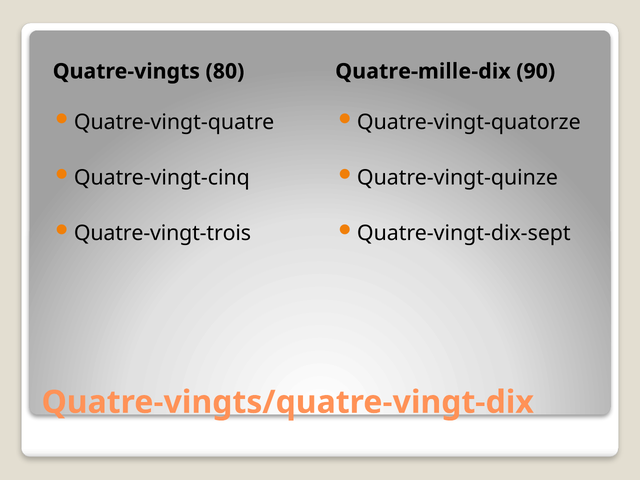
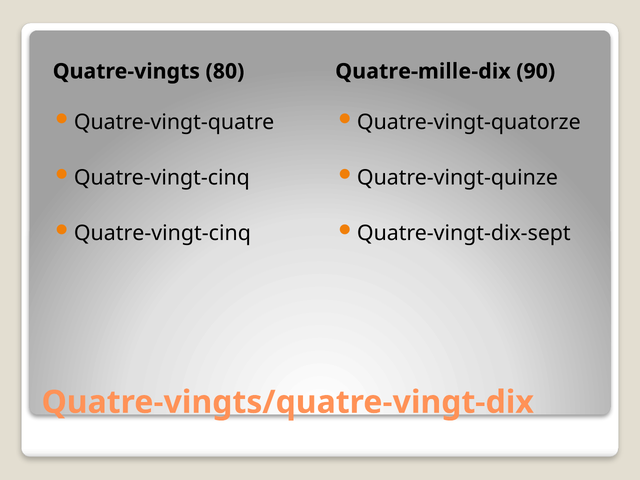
Quatre-vingt-trois: Quatre-vingt-trois -> Quatre-vingt-cinq (162, 233)
